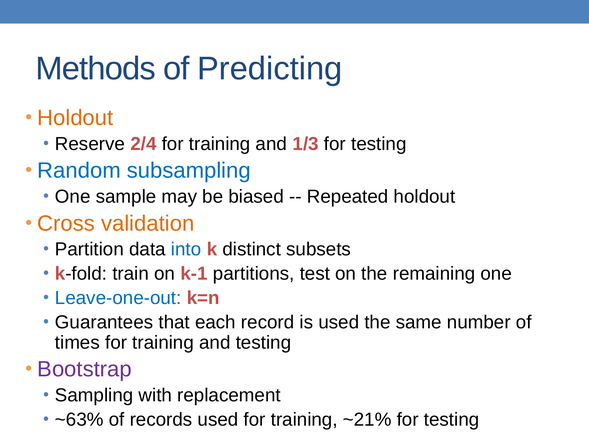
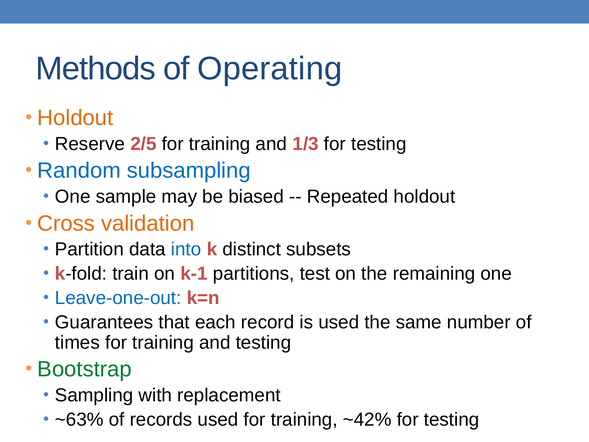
Predicting: Predicting -> Operating (270, 69)
2/4: 2/4 -> 2/5 (143, 144)
Bootstrap colour: purple -> green (85, 369)
~21%: ~21% -> ~42% (367, 419)
